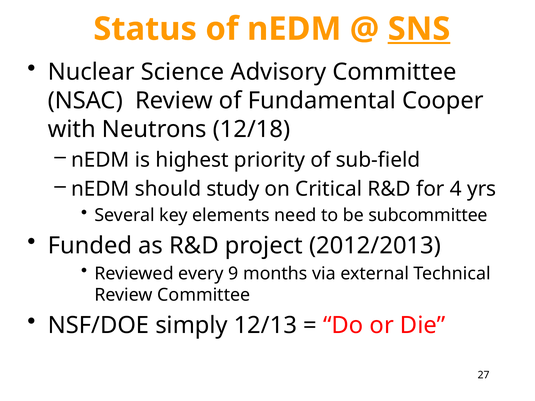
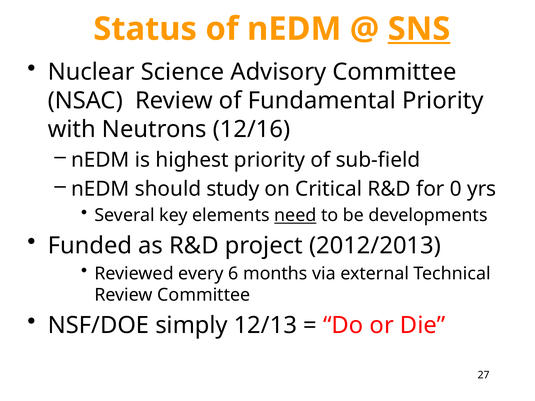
Fundamental Cooper: Cooper -> Priority (443, 101)
12/18: 12/18 -> 12/16 (252, 129)
4: 4 -> 0 (456, 189)
need underline: none -> present (295, 216)
subcommittee: subcommittee -> developments (428, 216)
9: 9 -> 6 (233, 274)
